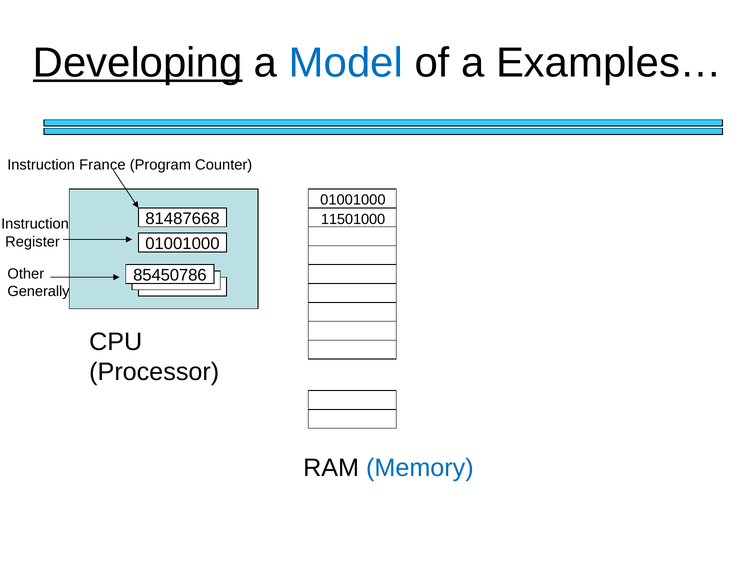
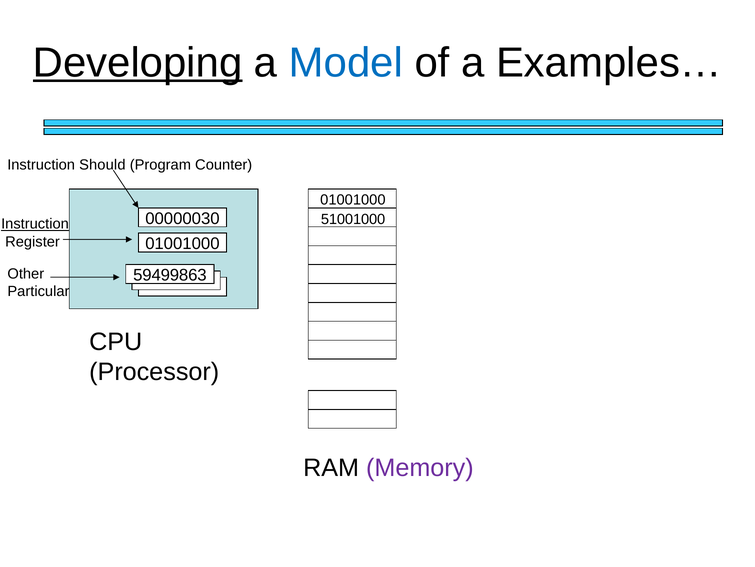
France: France -> Should (102, 165)
81487668: 81487668 -> 00000030 (182, 218)
11501000: 11501000 -> 51001000 (353, 219)
Instruction underline: none -> present (35, 224)
85450786: 85450786 -> 59499863 (170, 275)
Generally: Generally -> Particular (38, 291)
Memory colour: blue -> purple (420, 467)
